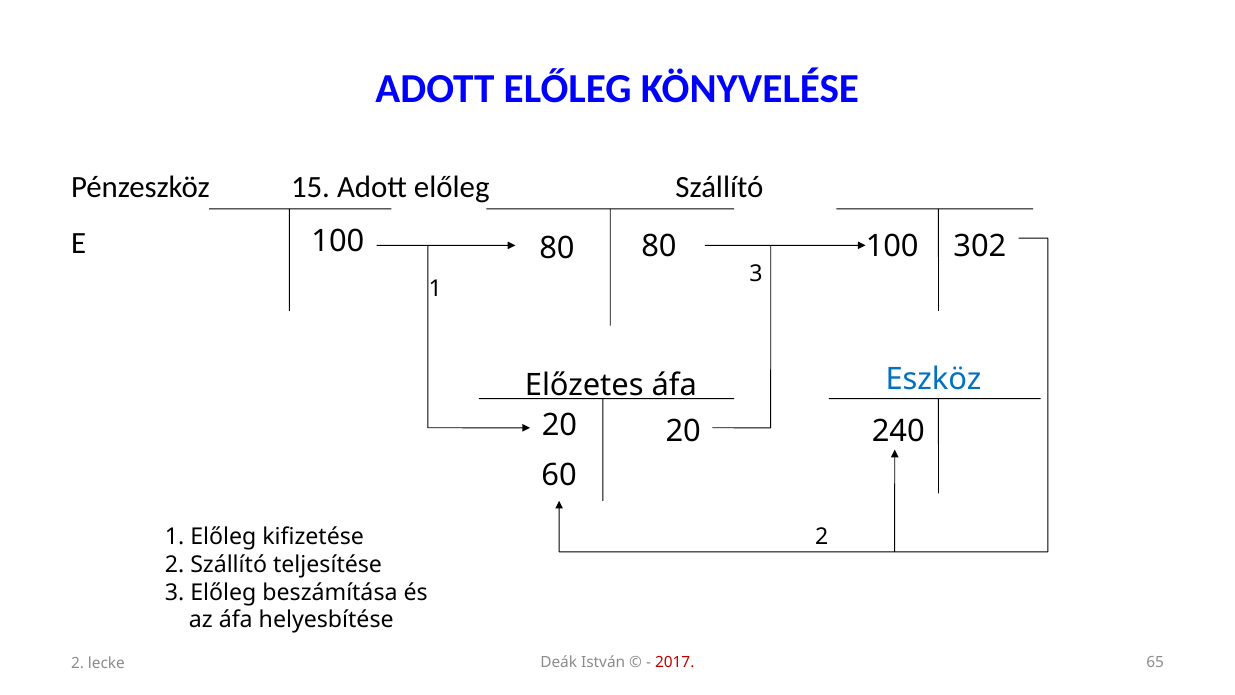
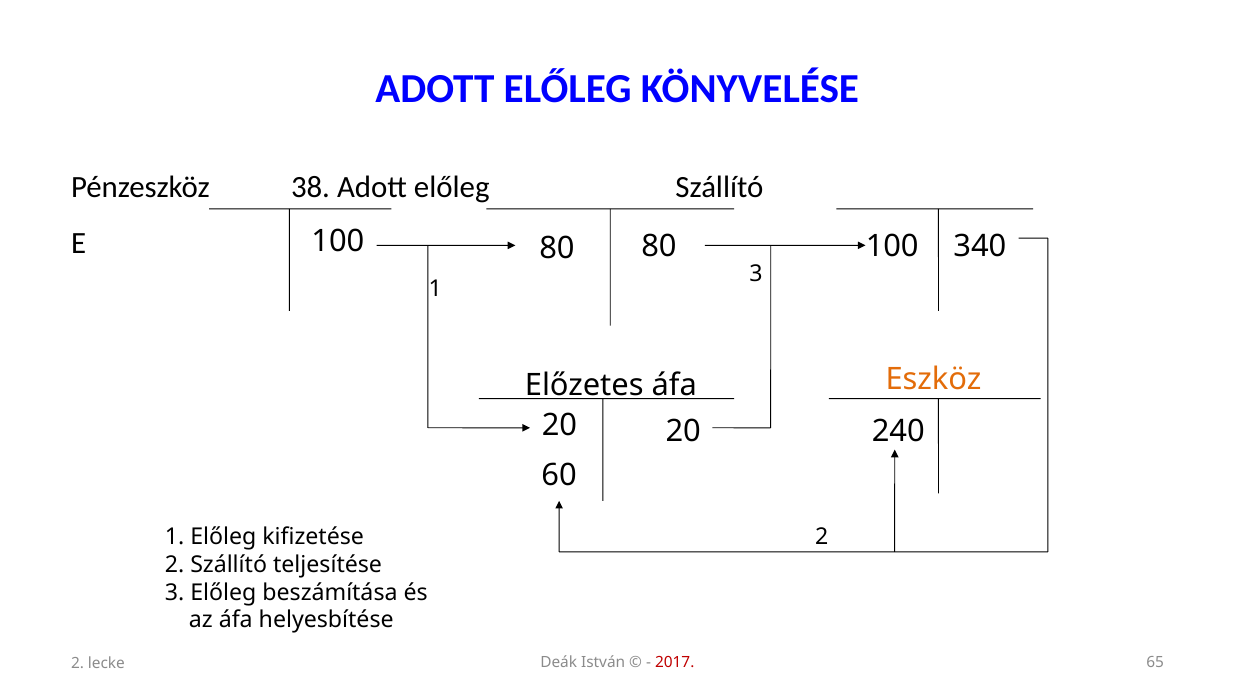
15: 15 -> 38 (310, 187)
302: 302 -> 340 (980, 246)
Eszköz colour: blue -> orange (934, 379)
